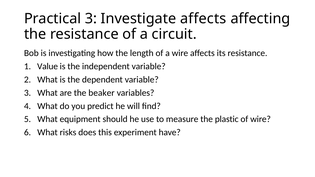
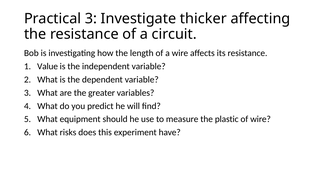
Investigate affects: affects -> thicker (203, 19)
beaker: beaker -> greater (102, 93)
